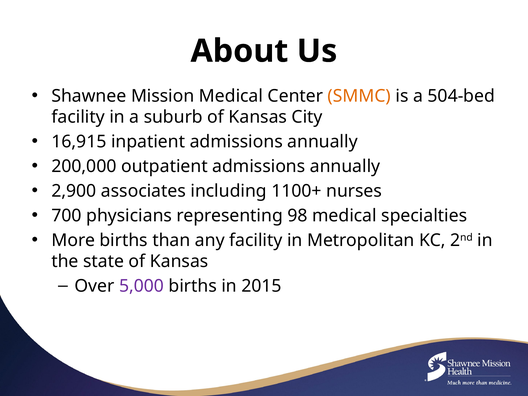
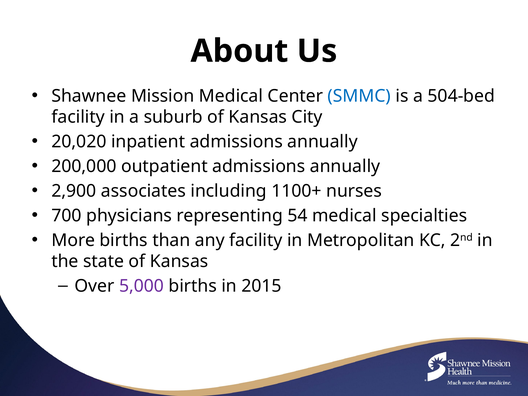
SMMC colour: orange -> blue (359, 96)
16,915: 16,915 -> 20,020 (79, 142)
98: 98 -> 54 (298, 216)
